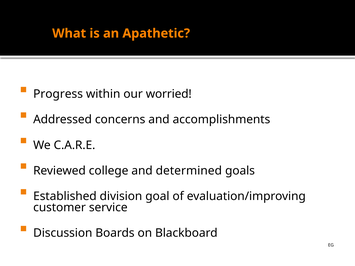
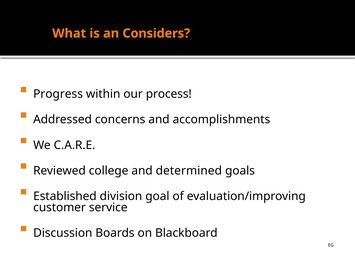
Apathetic: Apathetic -> Considers (156, 33)
worried: worried -> process (169, 94)
